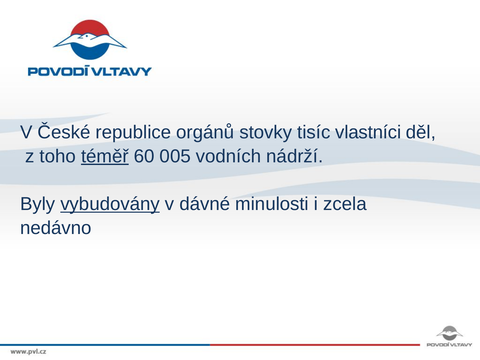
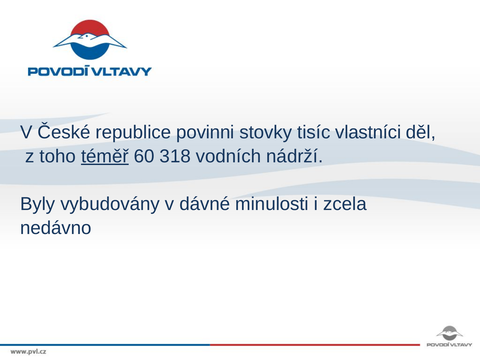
orgánů: orgánů -> povinni (205, 132)
005: 005 -> 318 (175, 156)
vybudovány underline: present -> none (110, 204)
